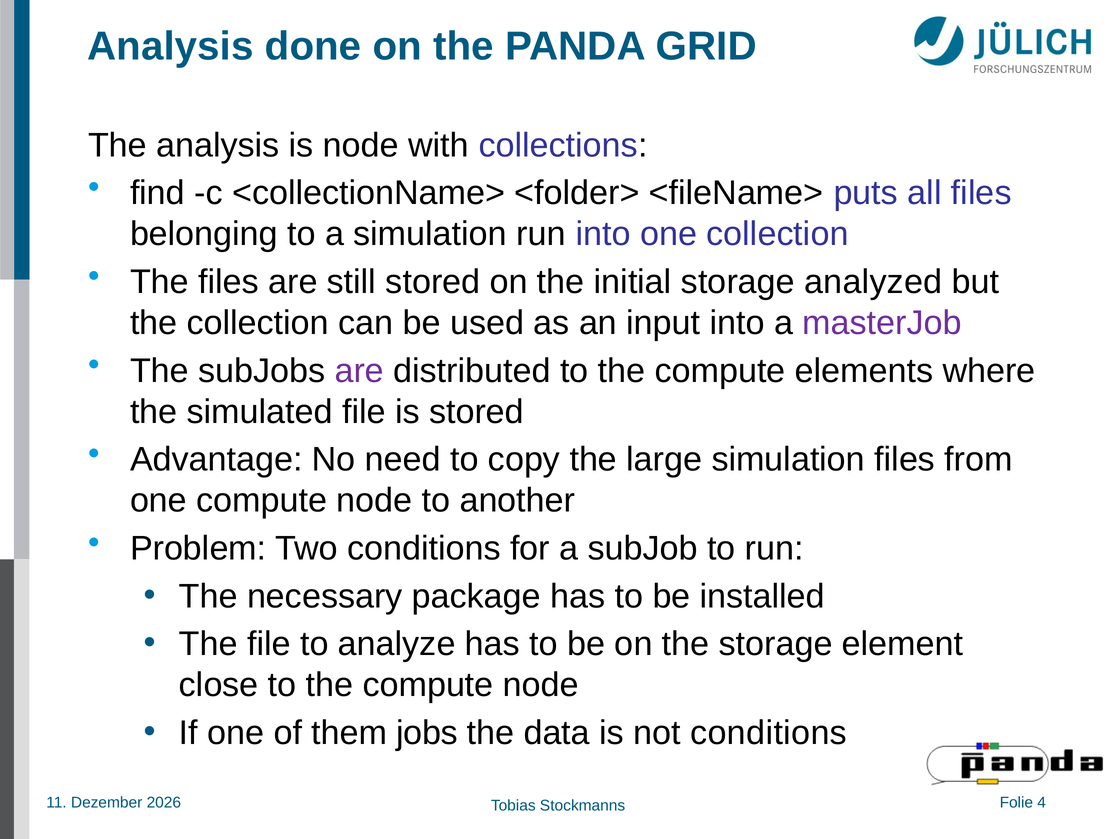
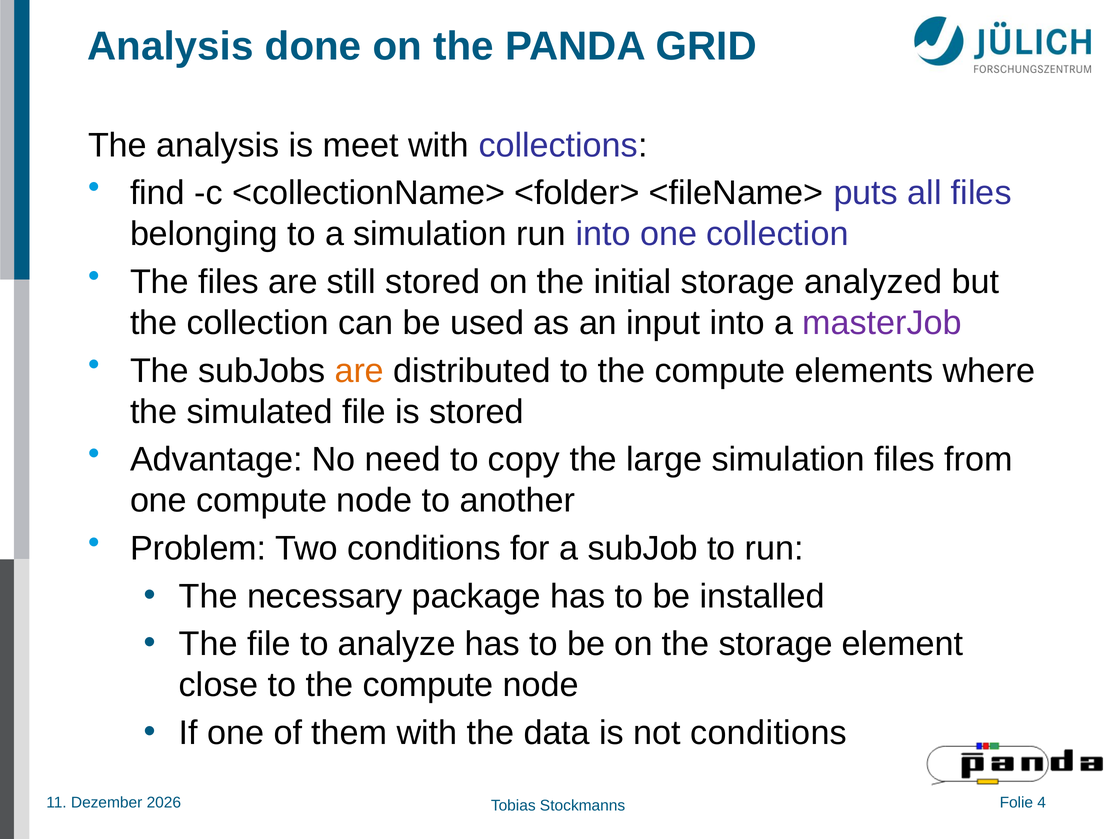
is node: node -> meet (361, 145)
are colour: purple -> orange (359, 371)
them jobs: jobs -> with (427, 733)
